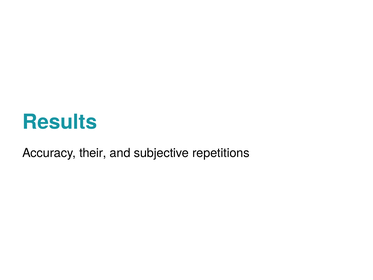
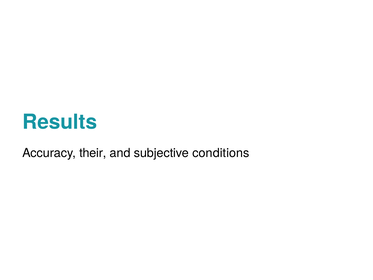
repetitions: repetitions -> conditions (221, 153)
